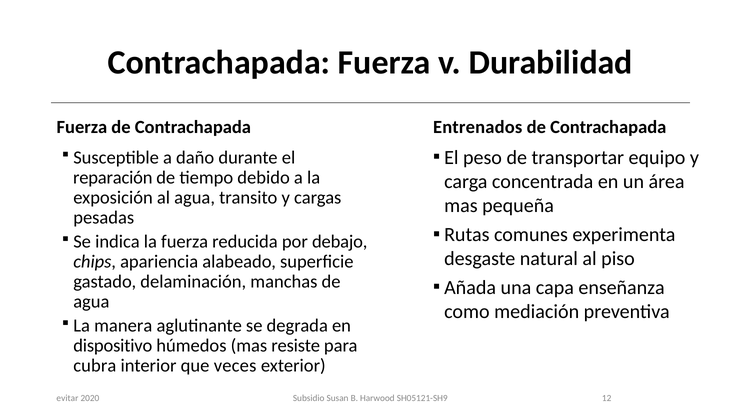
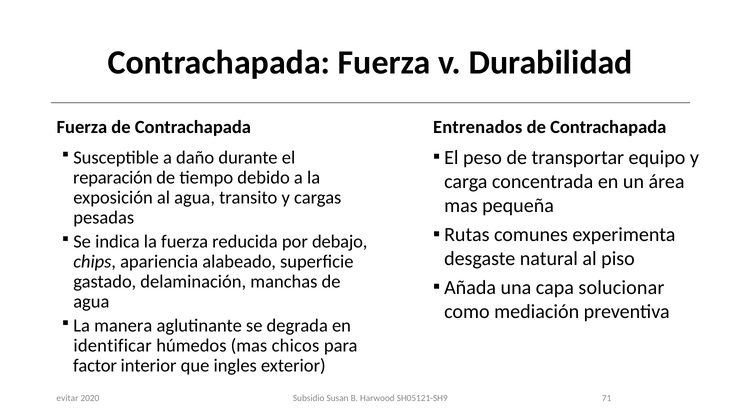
enseñanza: enseñanza -> solucionar (621, 287)
dispositivo: dispositivo -> identificar (113, 346)
resiste: resiste -> chicos (296, 346)
cubra: cubra -> factor (95, 366)
veces: veces -> ingles (235, 366)
12: 12 -> 71 (607, 398)
